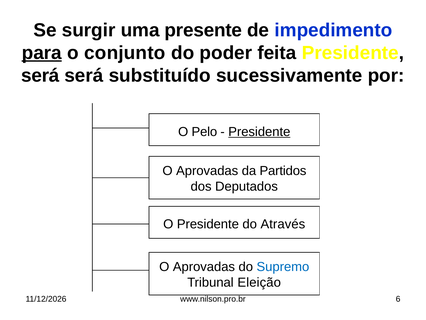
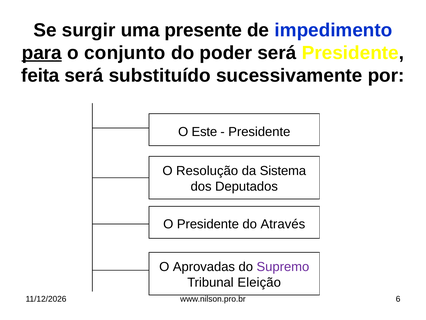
poder feita: feita -> será (277, 53)
será: será -> feita (40, 76)
Pelo: Pelo -> Este (204, 132)
Presidente underline: present -> none (259, 132)
Aprovadas: Aprovadas -> Resolução (207, 171)
Partidos: Partidos -> Sistema (283, 171)
Supremo colour: blue -> purple (283, 266)
